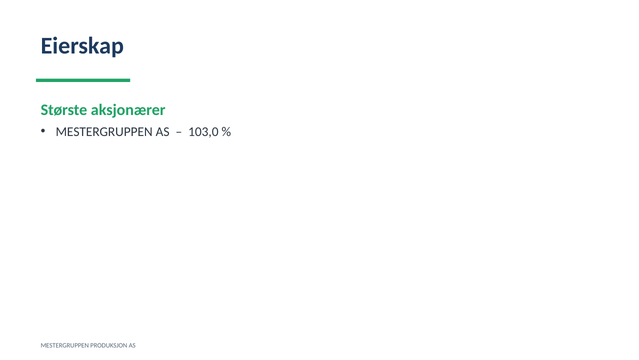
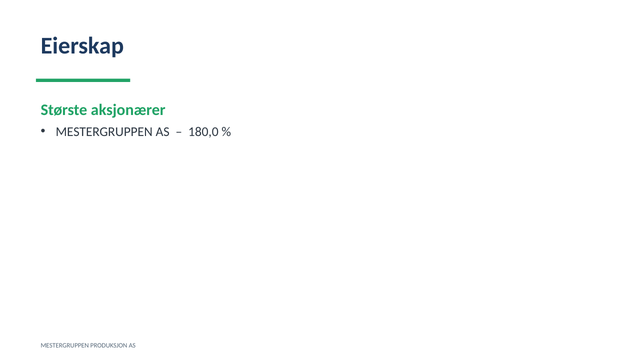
103,0: 103,0 -> 180,0 (203, 131)
